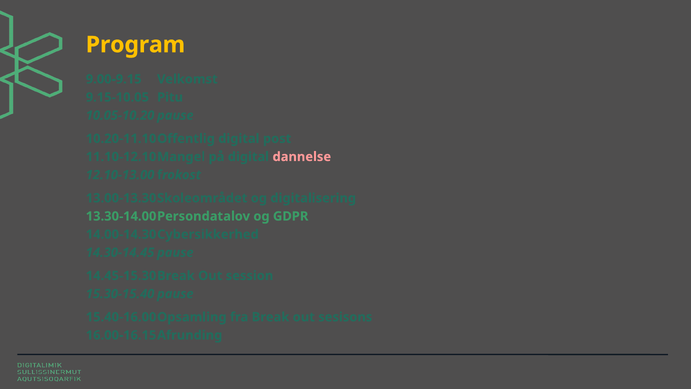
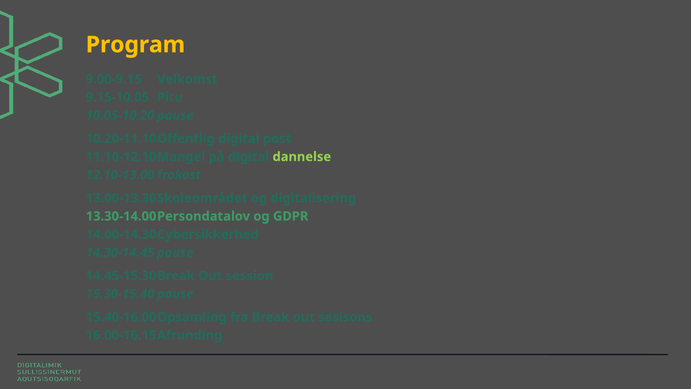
dannelse colour: pink -> light green (302, 157)
